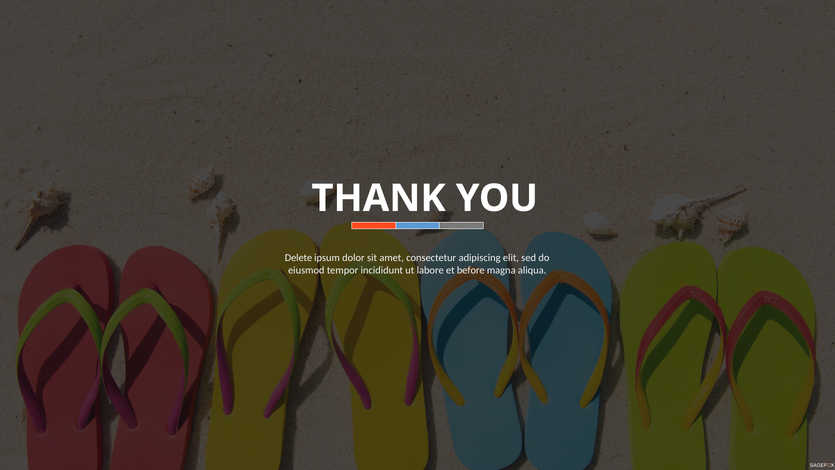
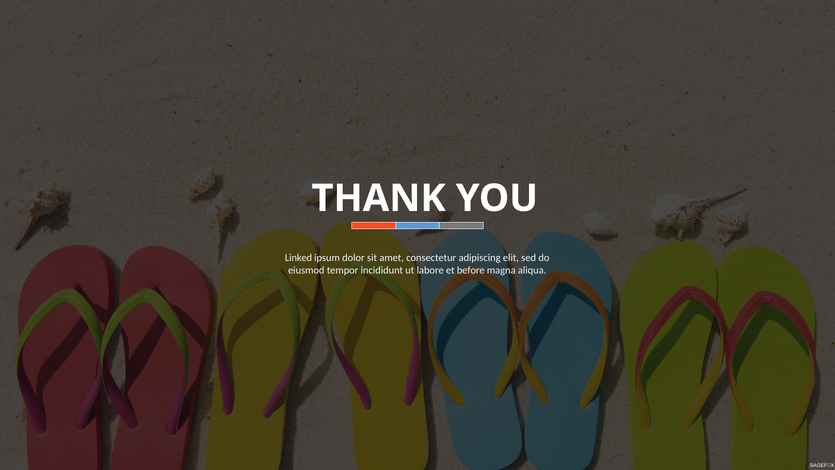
Delete: Delete -> Linked (299, 258)
